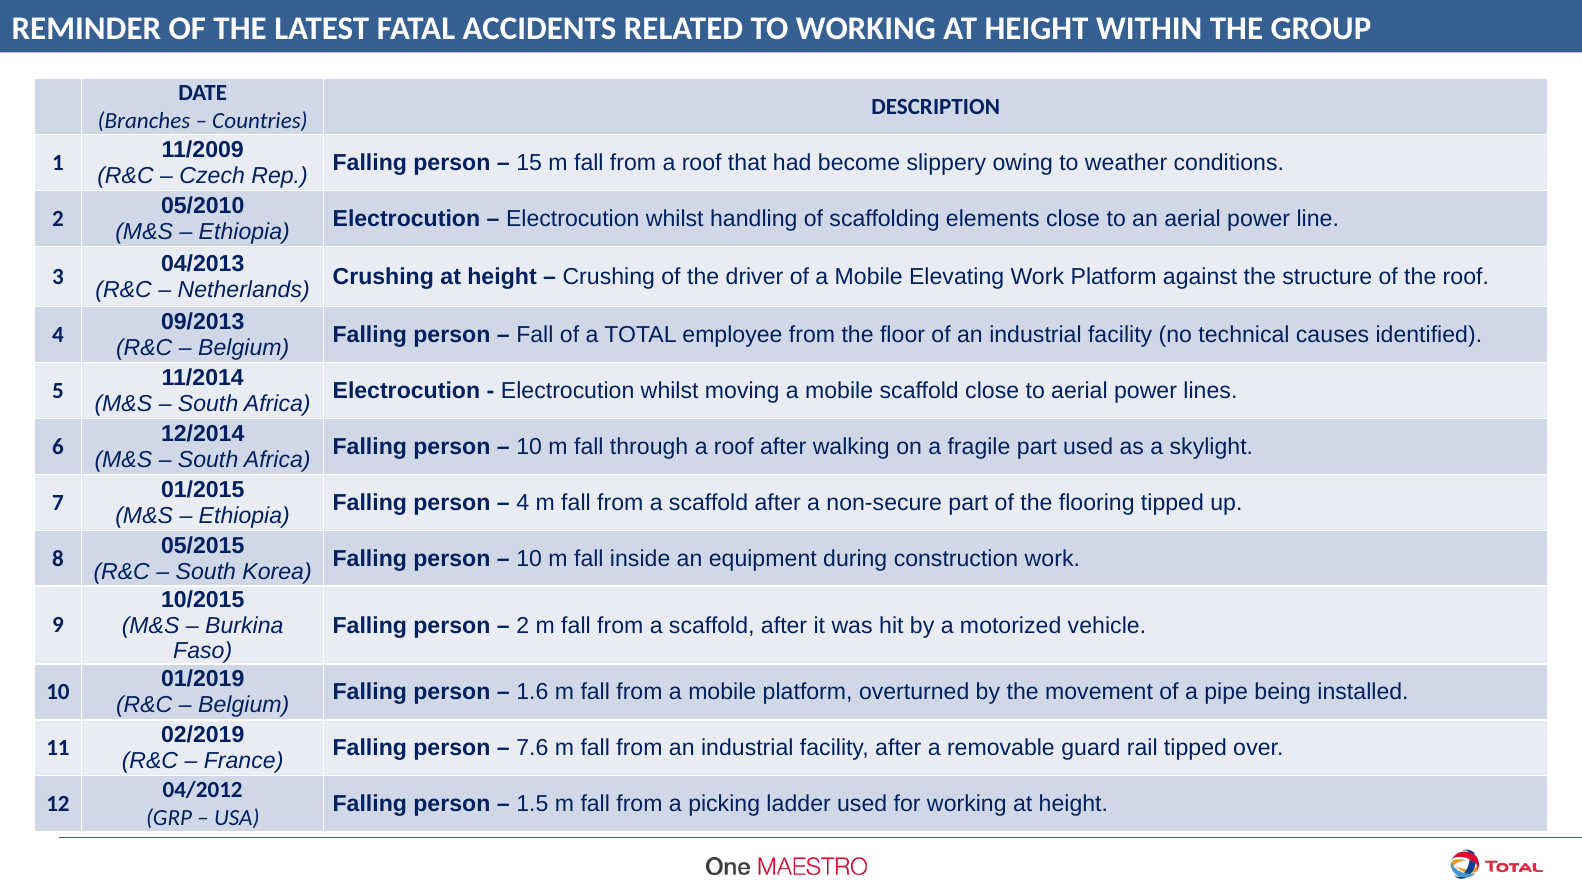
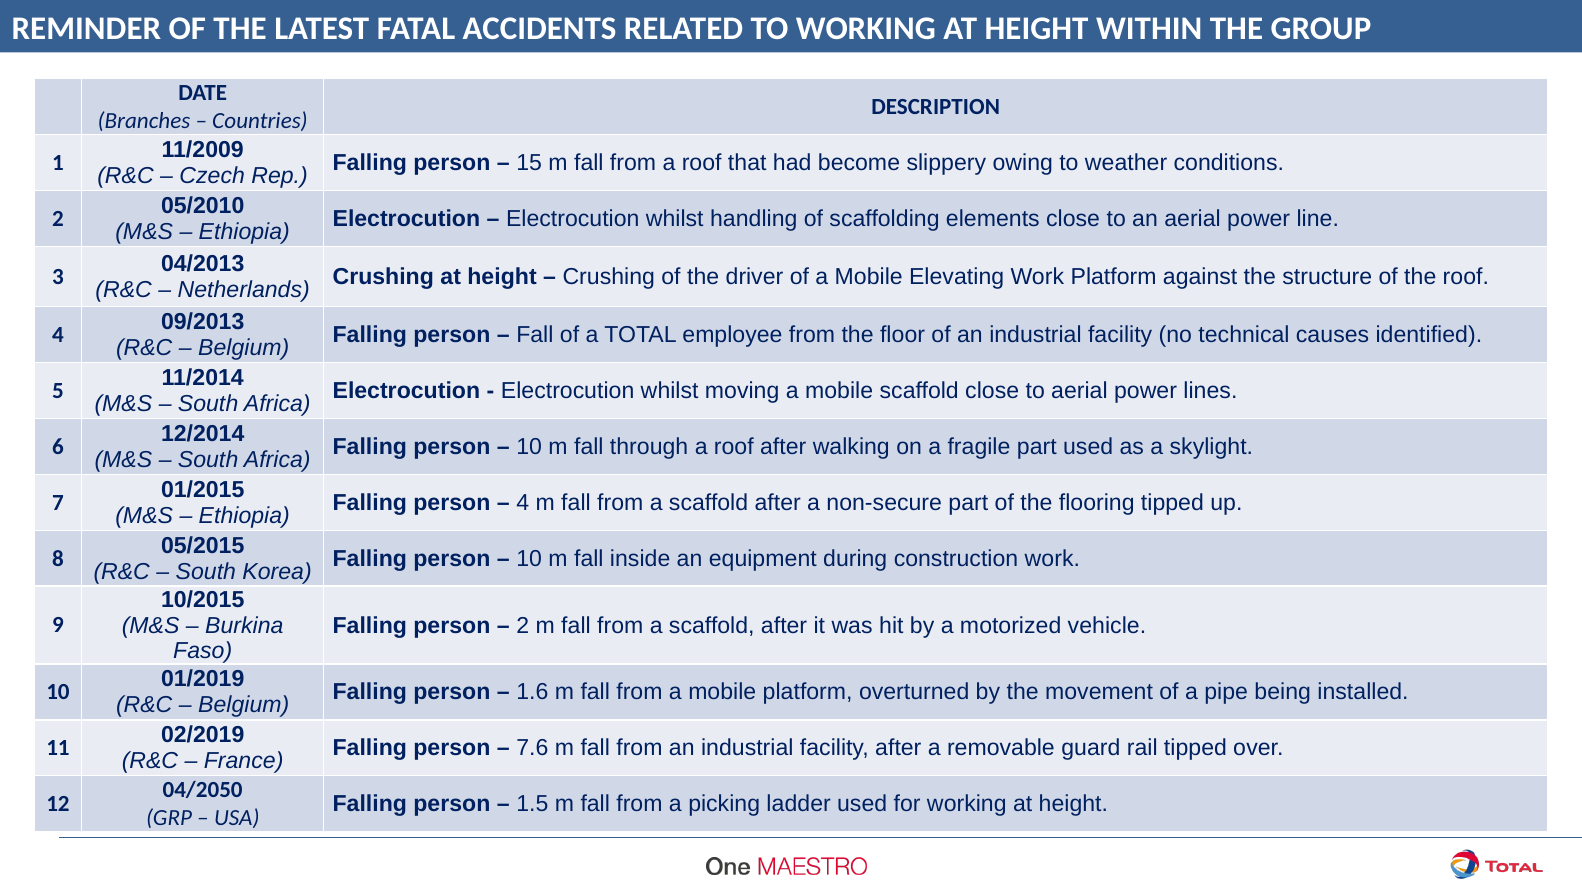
04/2012: 04/2012 -> 04/2050 (203, 790)
